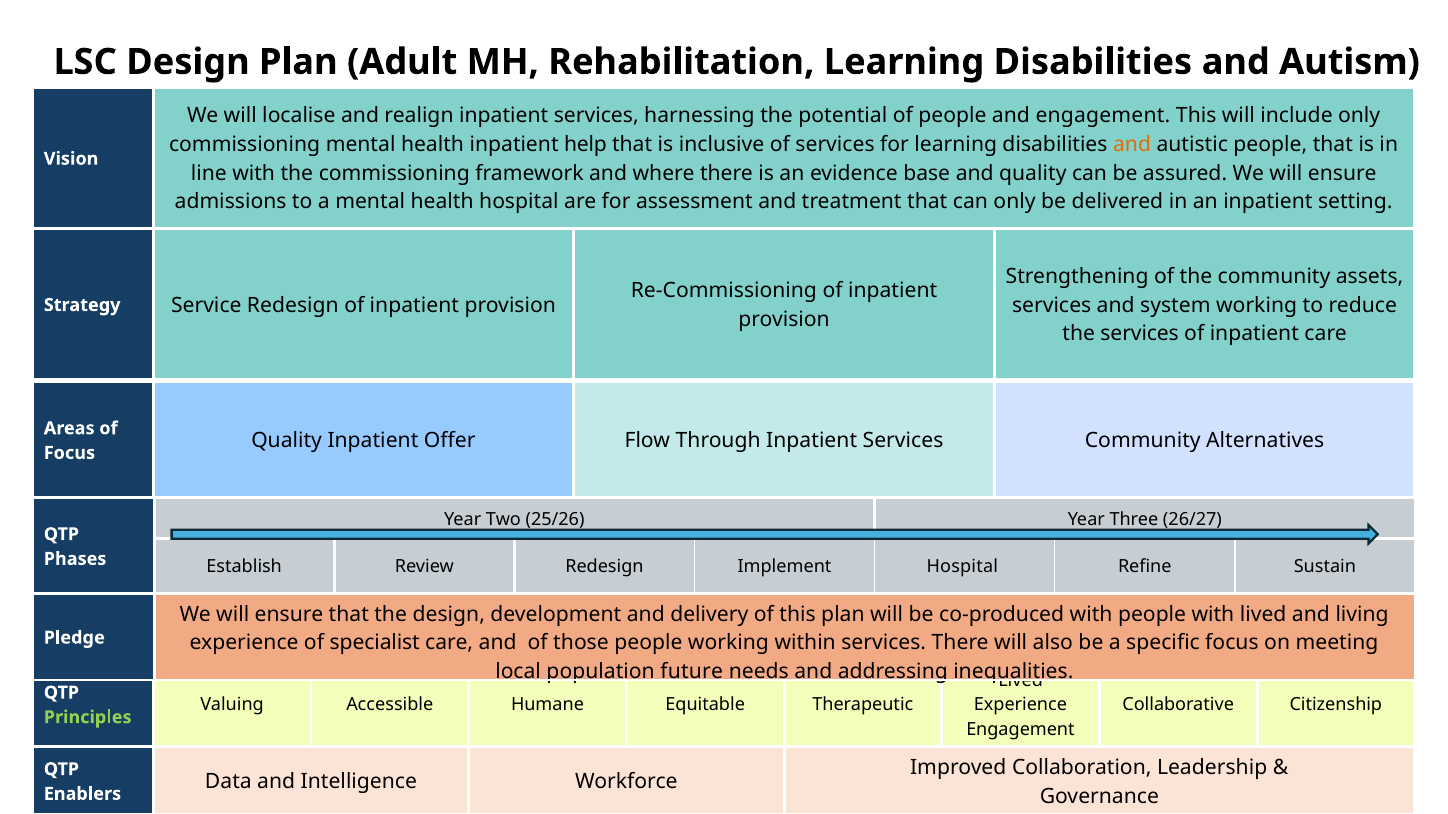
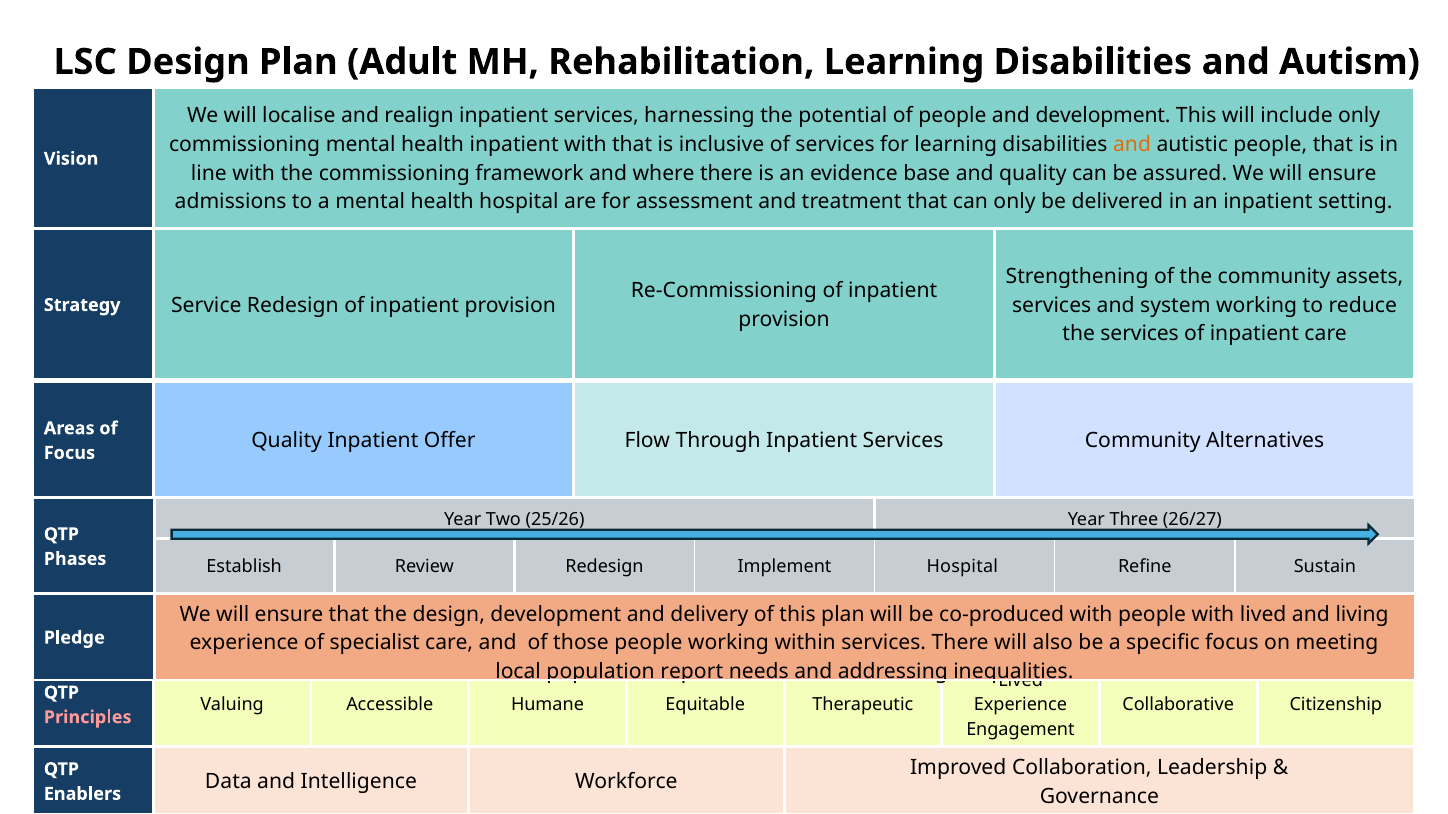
and engagement: engagement -> development (1103, 116)
inpatient help: help -> with (585, 145)
future: future -> report (692, 672)
Principles colour: light green -> pink (88, 718)
